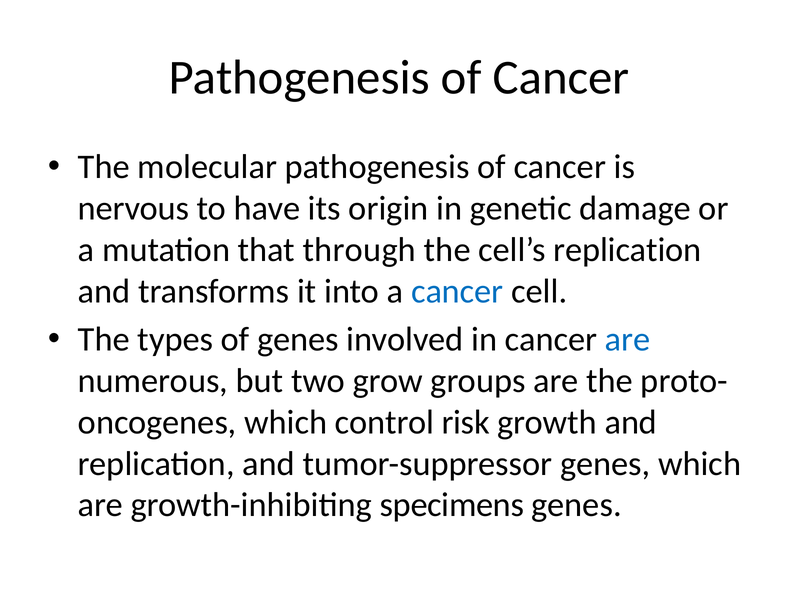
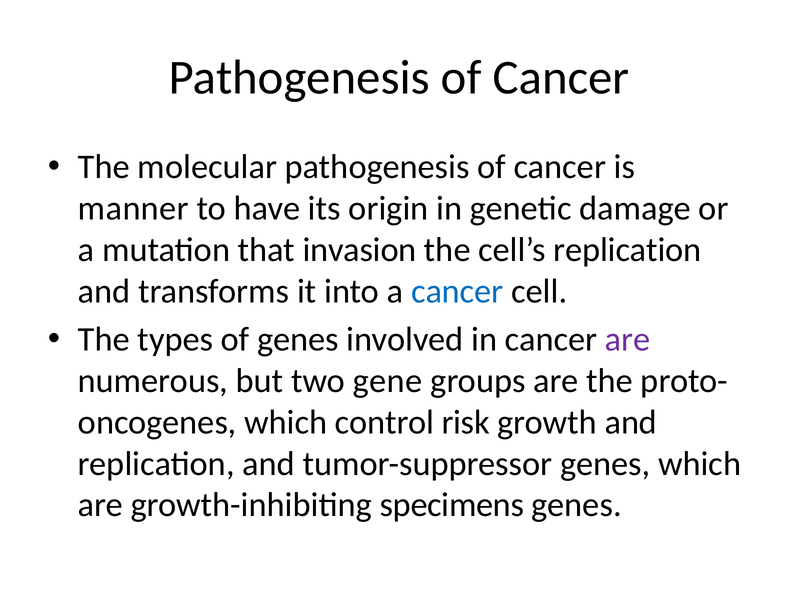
nervous: nervous -> manner (133, 208)
through: through -> invasion (360, 249)
are colour: blue -> purple (628, 339)
grow: grow -> gene (388, 380)
